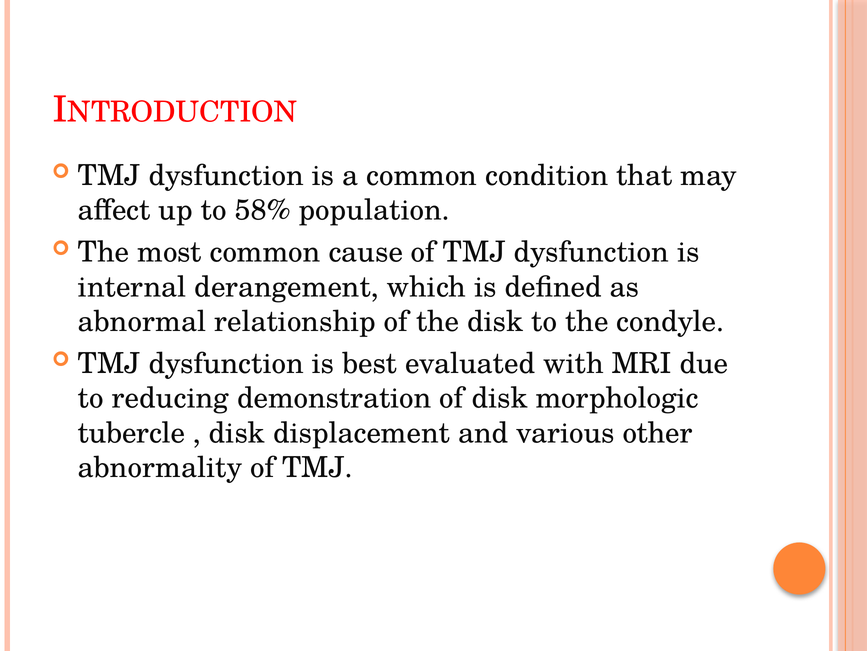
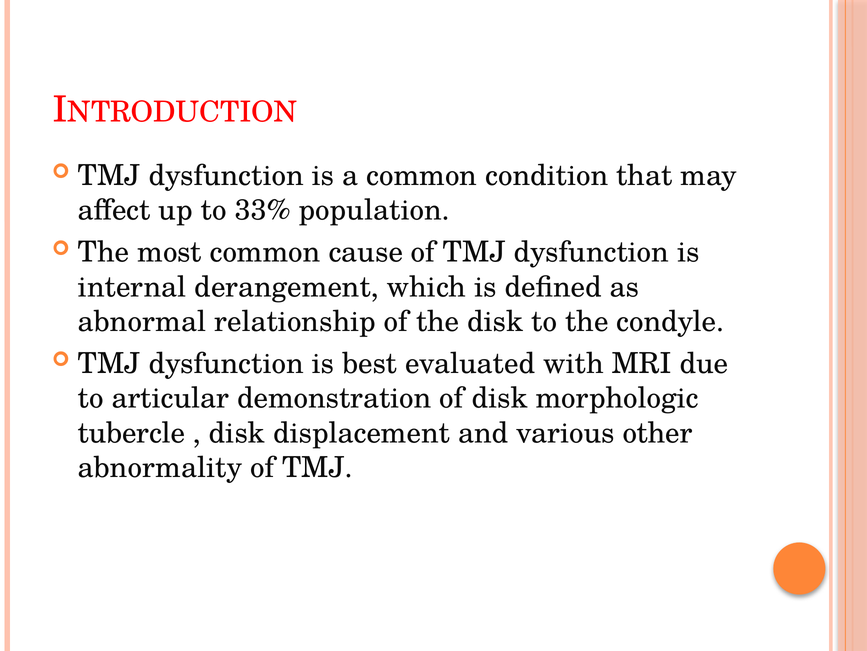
58%: 58% -> 33% (263, 210)
reducing: reducing -> articular (170, 398)
